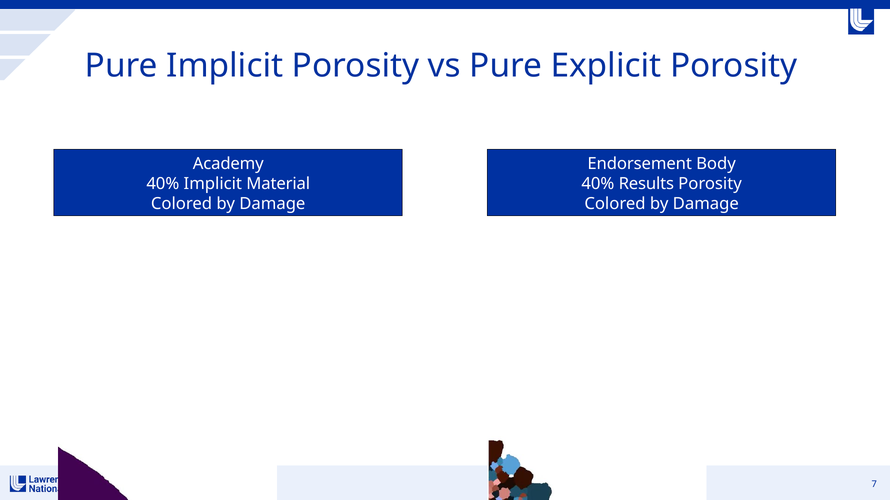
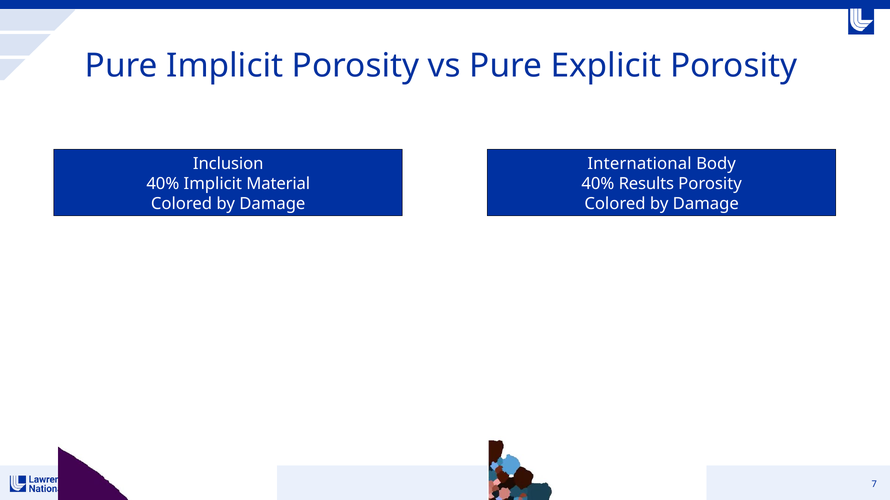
Academy: Academy -> Inclusion (228, 164)
Endorsement: Endorsement -> International (640, 164)
